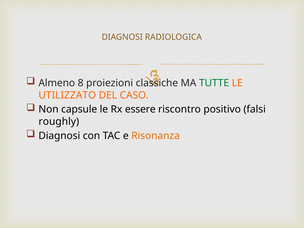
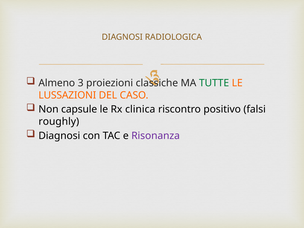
8: 8 -> 3 (81, 83)
UTILIZZATO: UTILIZZATO -> LUSSAZIONI (67, 95)
essere: essere -> clinica (140, 109)
Risonanza colour: orange -> purple (156, 136)
